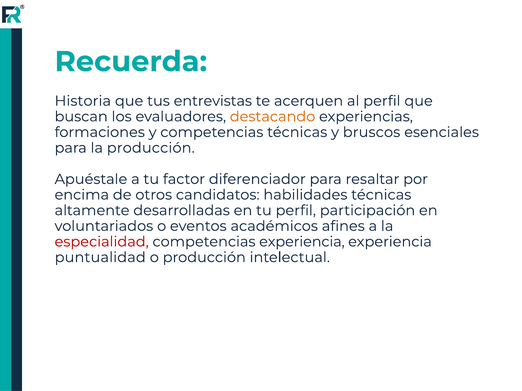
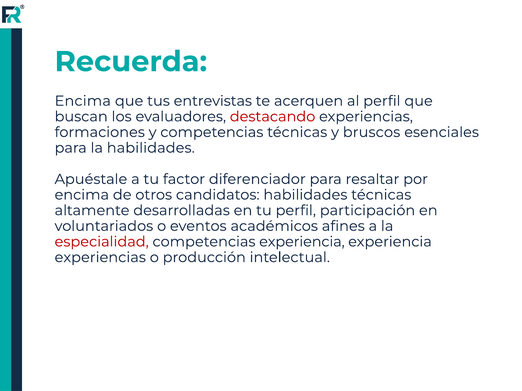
Historia: Historia -> Encima (83, 101)
destacando colour: orange -> red (273, 117)
la producción: producción -> habilidades (151, 148)
puntualidad: puntualidad -> experiencias (100, 258)
